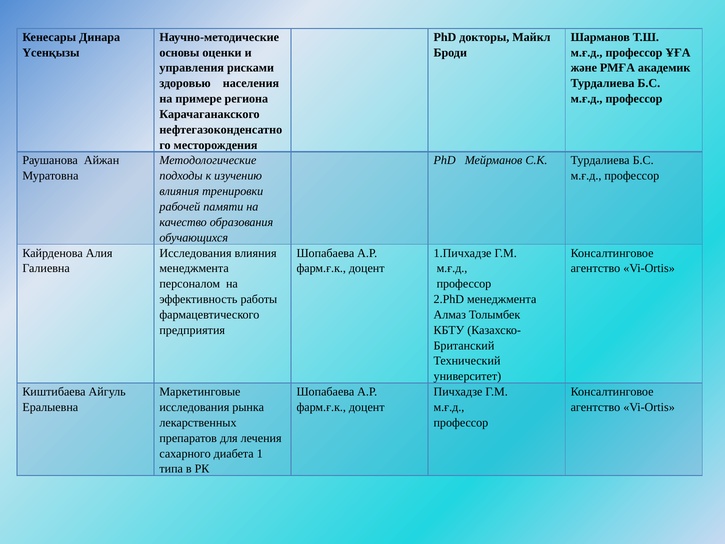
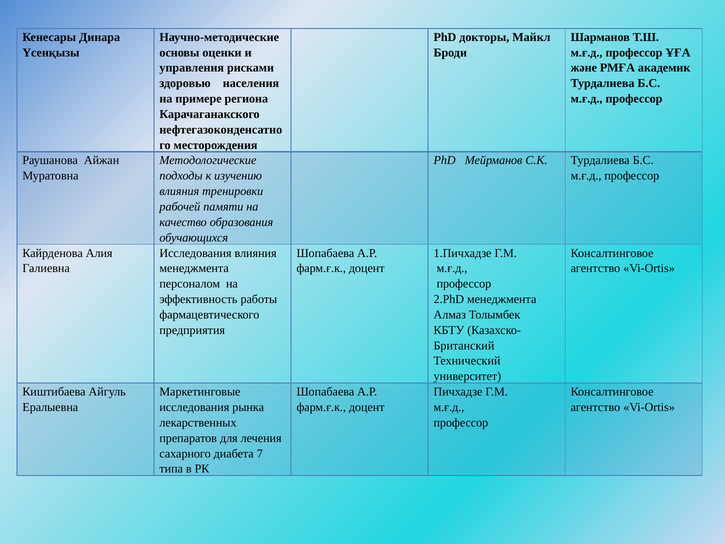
1: 1 -> 7 (260, 453)
